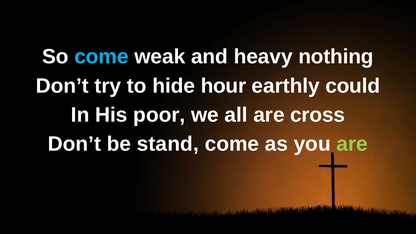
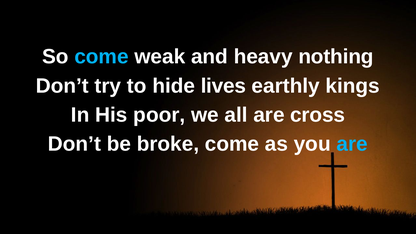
hour: hour -> lives (223, 86)
could: could -> kings (353, 86)
stand: stand -> broke (168, 144)
are colour: light green -> light blue (352, 144)
